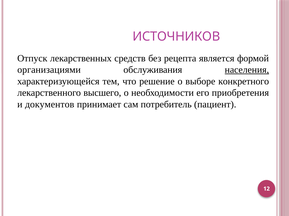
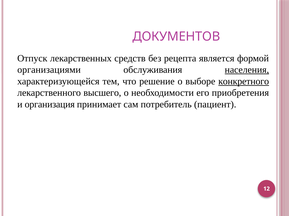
ИСТОЧНИКОВ: ИСТОЧНИКОВ -> ДОКУМЕНТОВ (176, 37)
конкретного underline: none -> present (244, 82)
документов: документов -> организация (50, 105)
